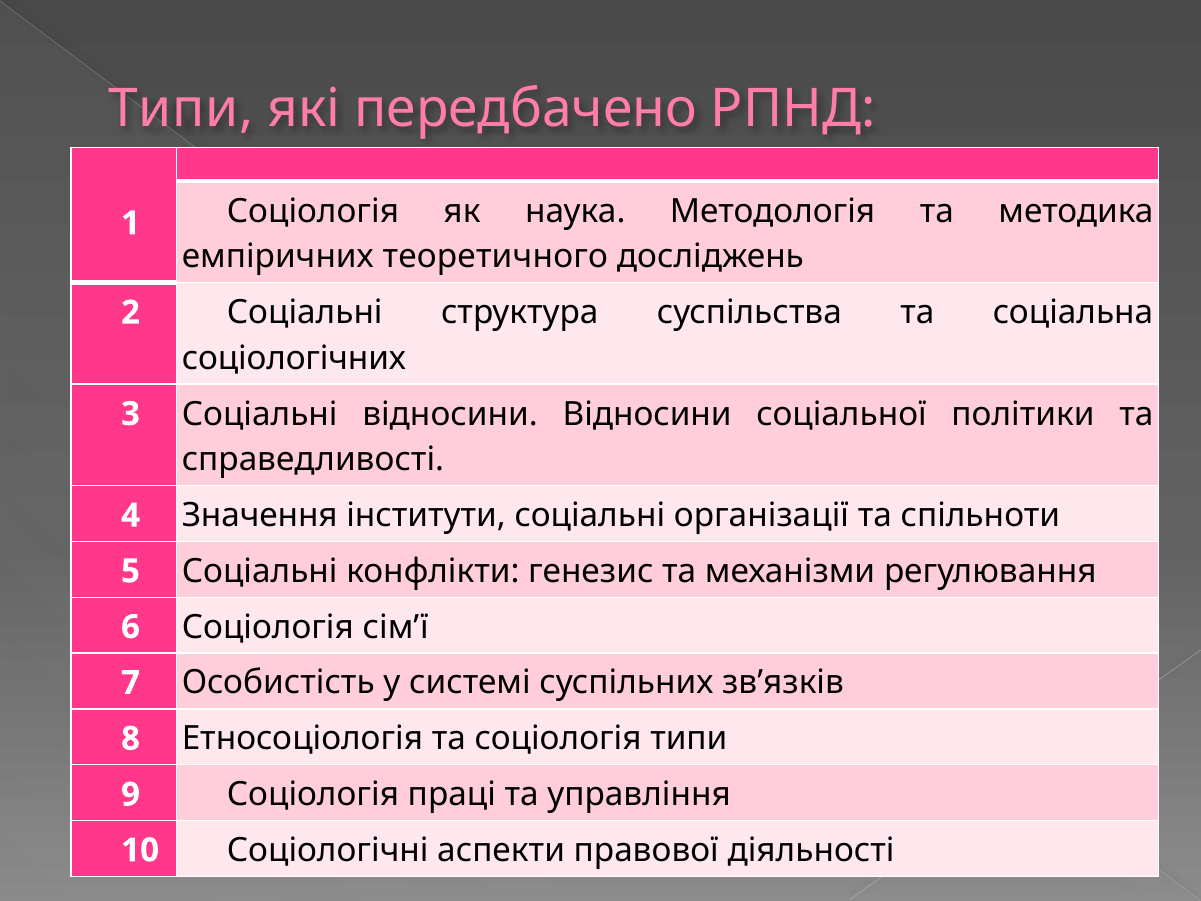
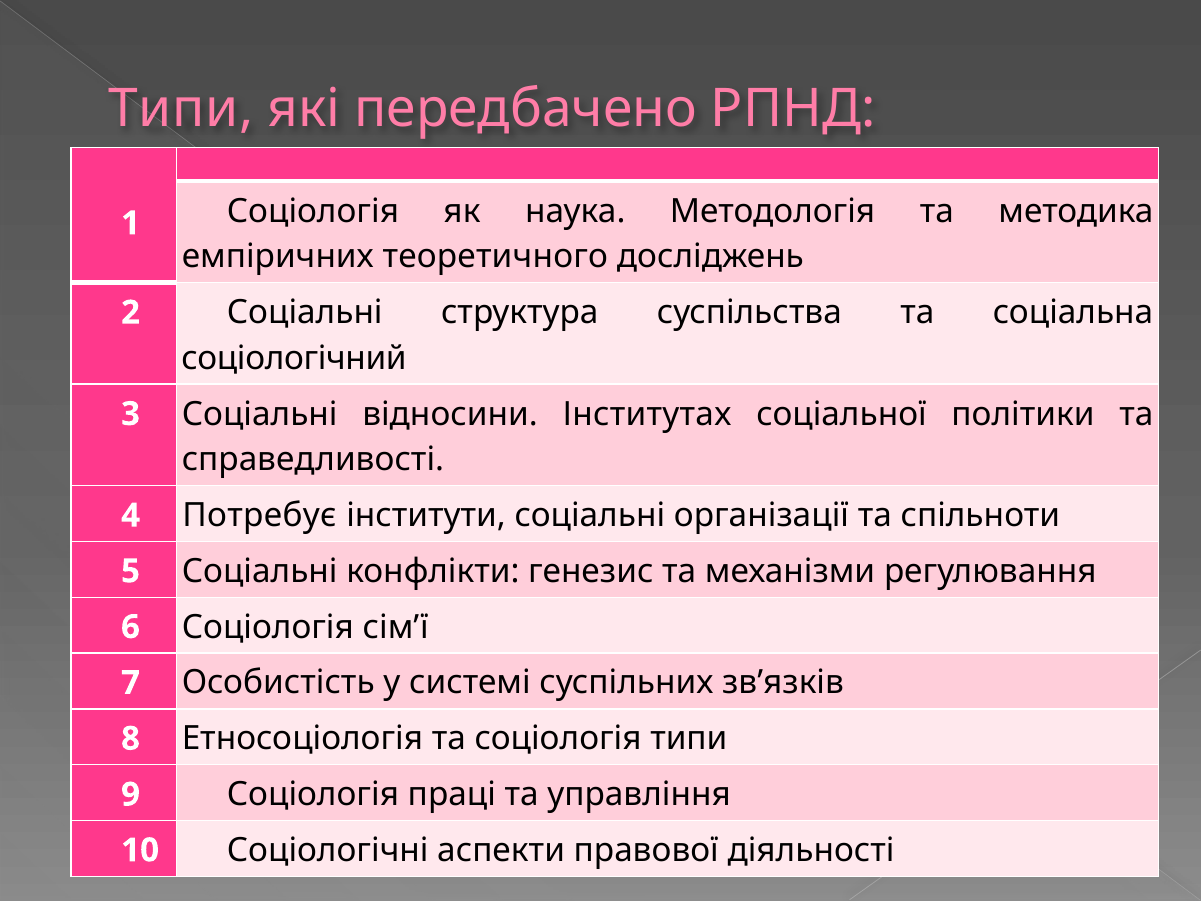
соціологічних: соціологічних -> соціологічний (294, 358)
відносини Відносини: Відносини -> Інститутах (647, 414)
Значення: Значення -> Потребує (260, 515)
